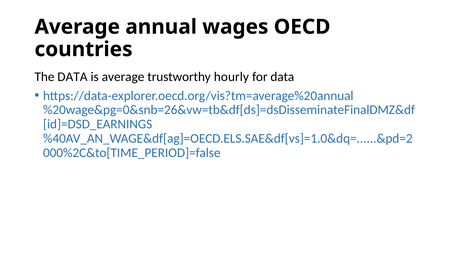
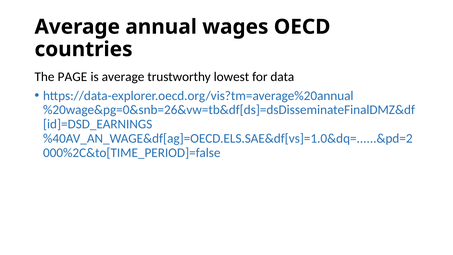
The DATA: DATA -> PAGE (72, 77)
hourly: hourly -> lowest (231, 77)
